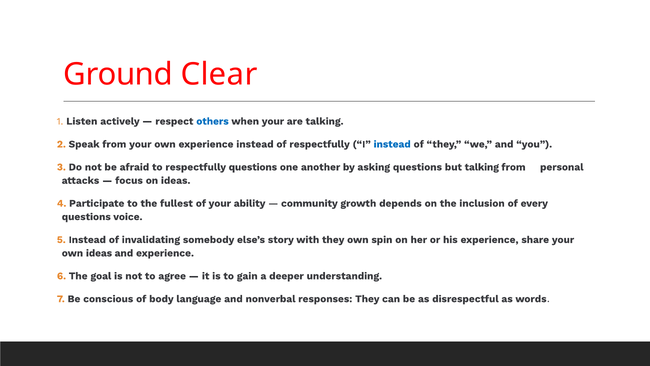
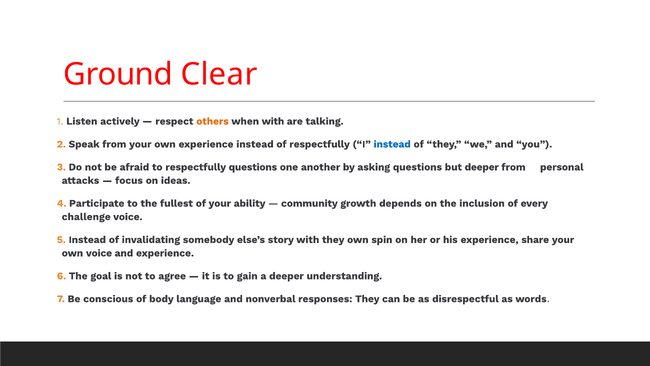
others colour: blue -> orange (212, 121)
when your: your -> with (273, 121)
but talking: talking -> deeper (482, 167)
questions: questions -> challenge (86, 217)
own ideas: ideas -> voice (99, 253)
